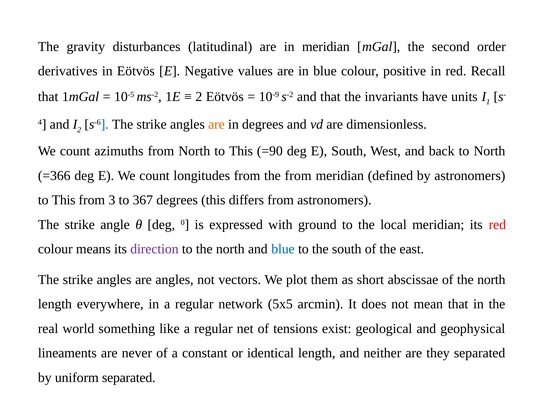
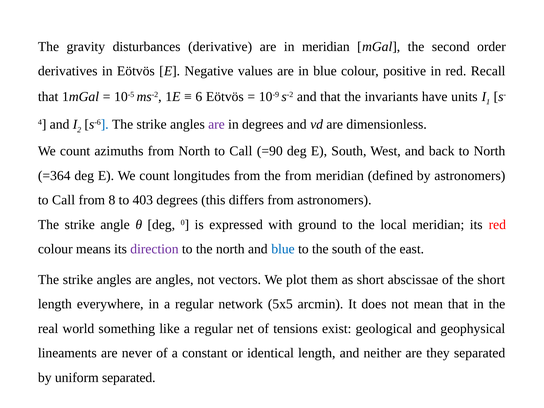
latitudinal: latitudinal -> derivative (220, 47)
2: 2 -> 6 (199, 97)
are colour: orange -> purple (216, 124)
North to This: This -> Call (241, 151)
=366: =366 -> =364 (54, 176)
This: This -> Call (64, 200)
3: 3 -> 8 (112, 200)
367: 367 -> 403 (143, 200)
of the north: north -> short (491, 280)
